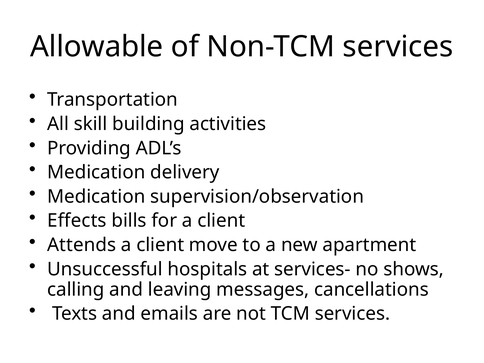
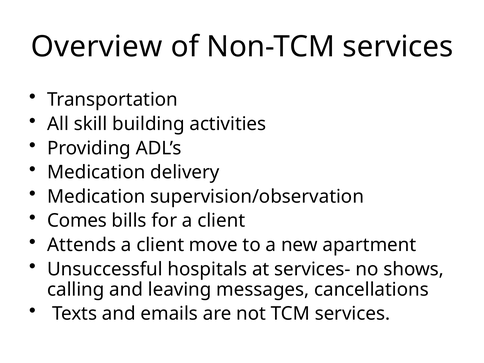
Allowable: Allowable -> Overview (96, 47)
Effects: Effects -> Comes (77, 221)
